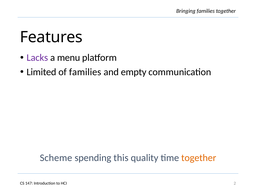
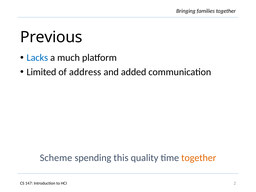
Features: Features -> Previous (51, 37)
Lacks colour: purple -> blue (37, 58)
menu: menu -> much (69, 58)
of families: families -> address (85, 72)
empty: empty -> added (134, 72)
